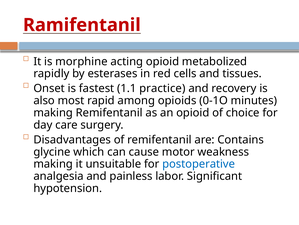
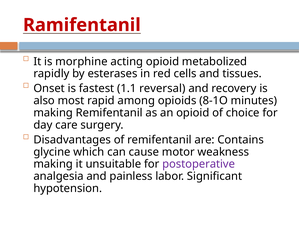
practice: practice -> reversal (162, 88)
0-1O: 0-1O -> 8-1O (214, 100)
postoperative colour: blue -> purple (199, 164)
